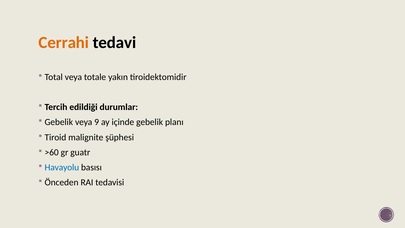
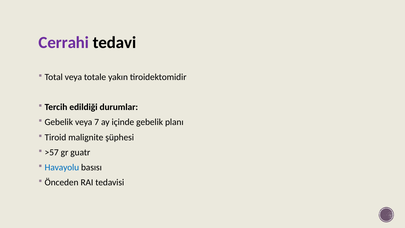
Cerrahi colour: orange -> purple (64, 43)
9: 9 -> 7 (97, 122)
>60: >60 -> >57 (52, 152)
